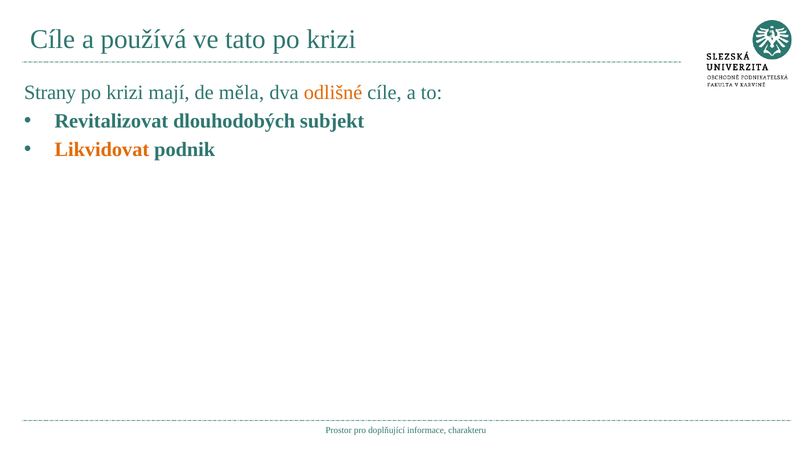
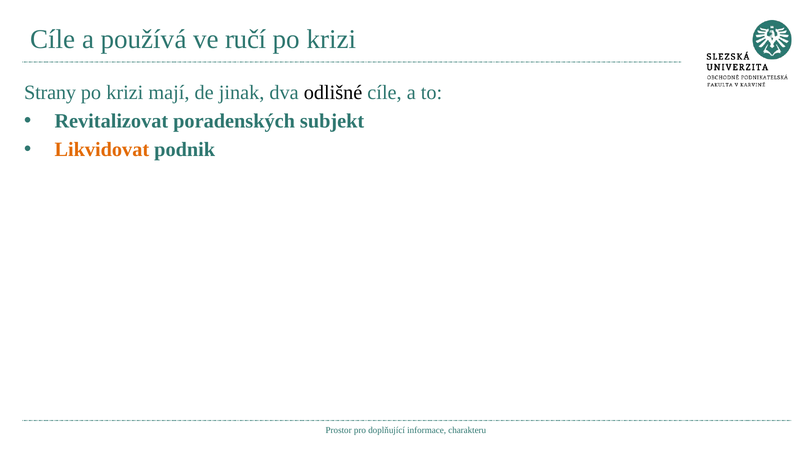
tato: tato -> ručí (246, 39)
měla: měla -> jinak (242, 93)
odlišné colour: orange -> black (333, 93)
dlouhodobých: dlouhodobých -> poradenských (234, 121)
